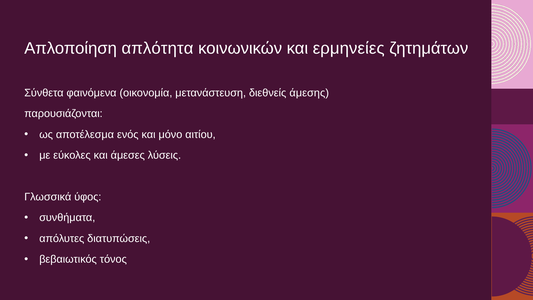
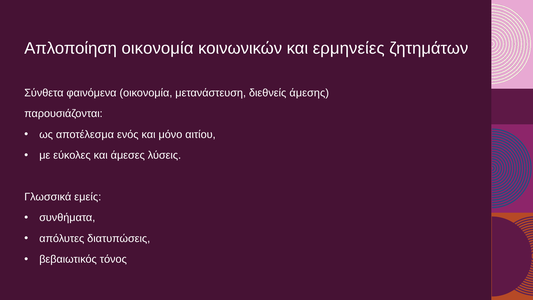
Απλοποίηση απλότητα: απλότητα -> οικονομία (157, 48)
ύφος: ύφος -> εμείς (88, 197)
